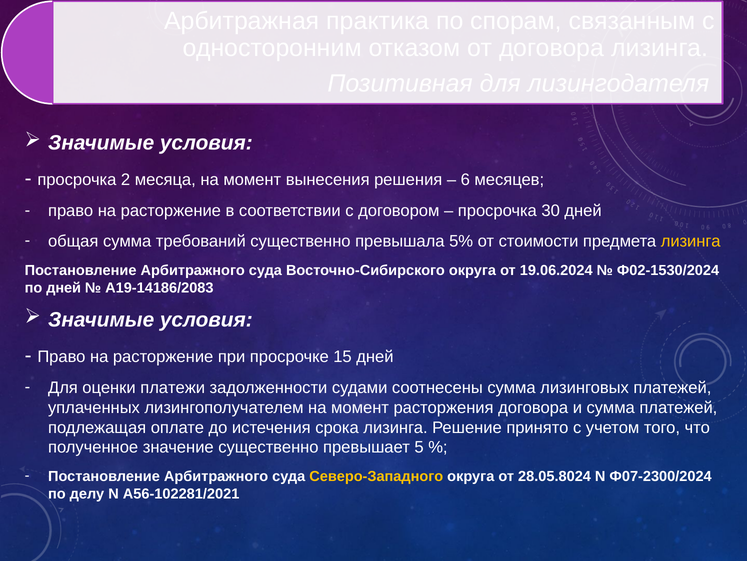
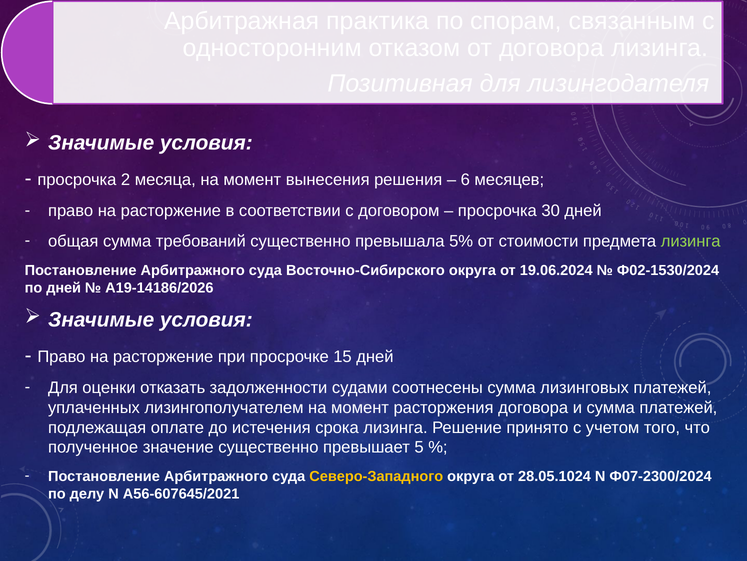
лизинга colour: yellow -> light green (691, 241)
А19-14186/2083: А19-14186/2083 -> А19-14186/2026 (159, 287)
платежи: платежи -> отказать (173, 387)
28.05.8024: 28.05.8024 -> 28.05.1024 (555, 476)
А56-102281/2021: А56-102281/2021 -> А56-607645/2021 (181, 493)
